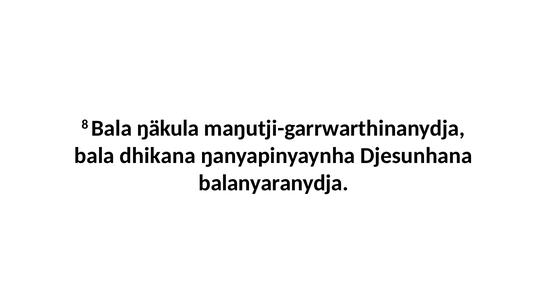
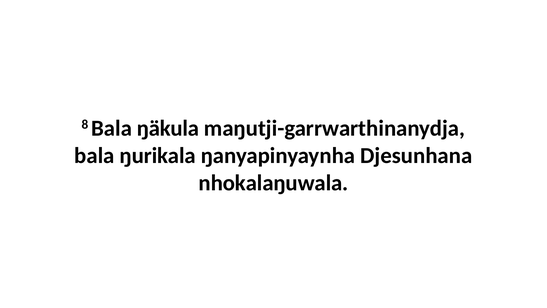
dhikana: dhikana -> ŋurikala (158, 155)
balanyaranydja: balanyaranydja -> nhokalaŋuwala (274, 183)
